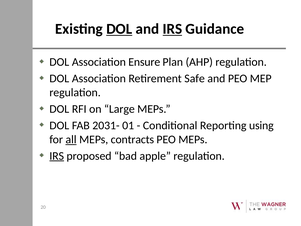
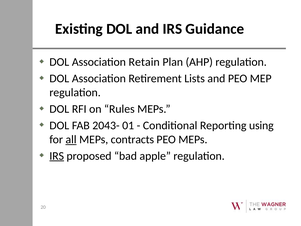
DOL underline: present -> none (119, 29)
IRS underline: present -> none (172, 29)
Ensure: Ensure -> Retain (144, 62)
Safe: Safe -> Lists (195, 78)
Large: Large -> Rules (119, 109)
2031-: 2031- -> 2043- (106, 125)
